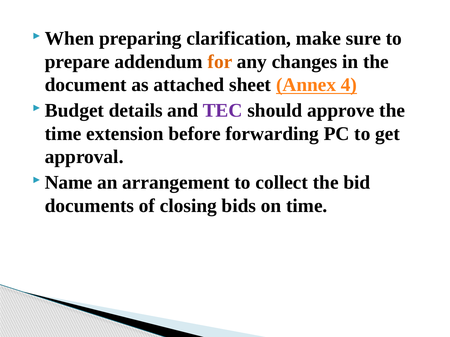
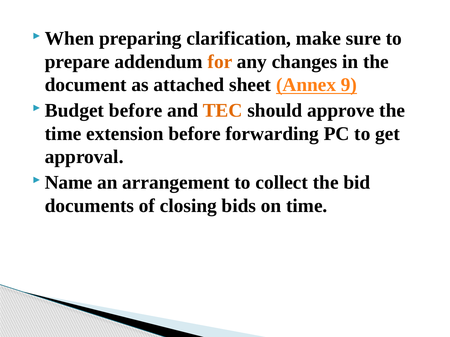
4: 4 -> 9 (349, 85)
Budget details: details -> before (136, 111)
TEC colour: purple -> orange (223, 111)
